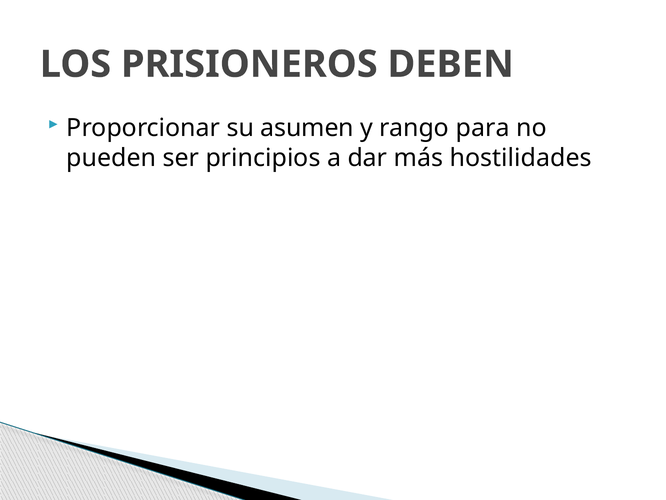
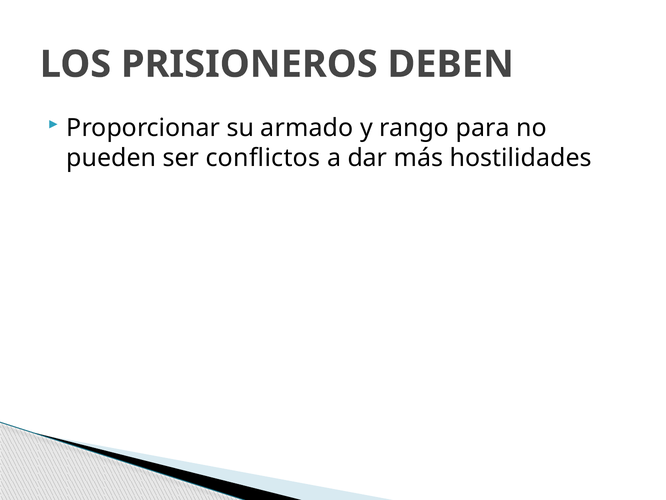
asumen: asumen -> armado (307, 128)
principios: principios -> conflictos (263, 158)
